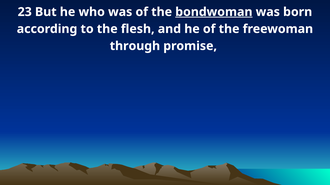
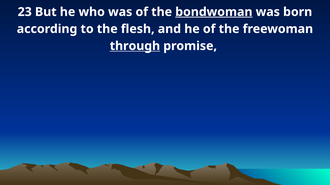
through underline: none -> present (135, 46)
